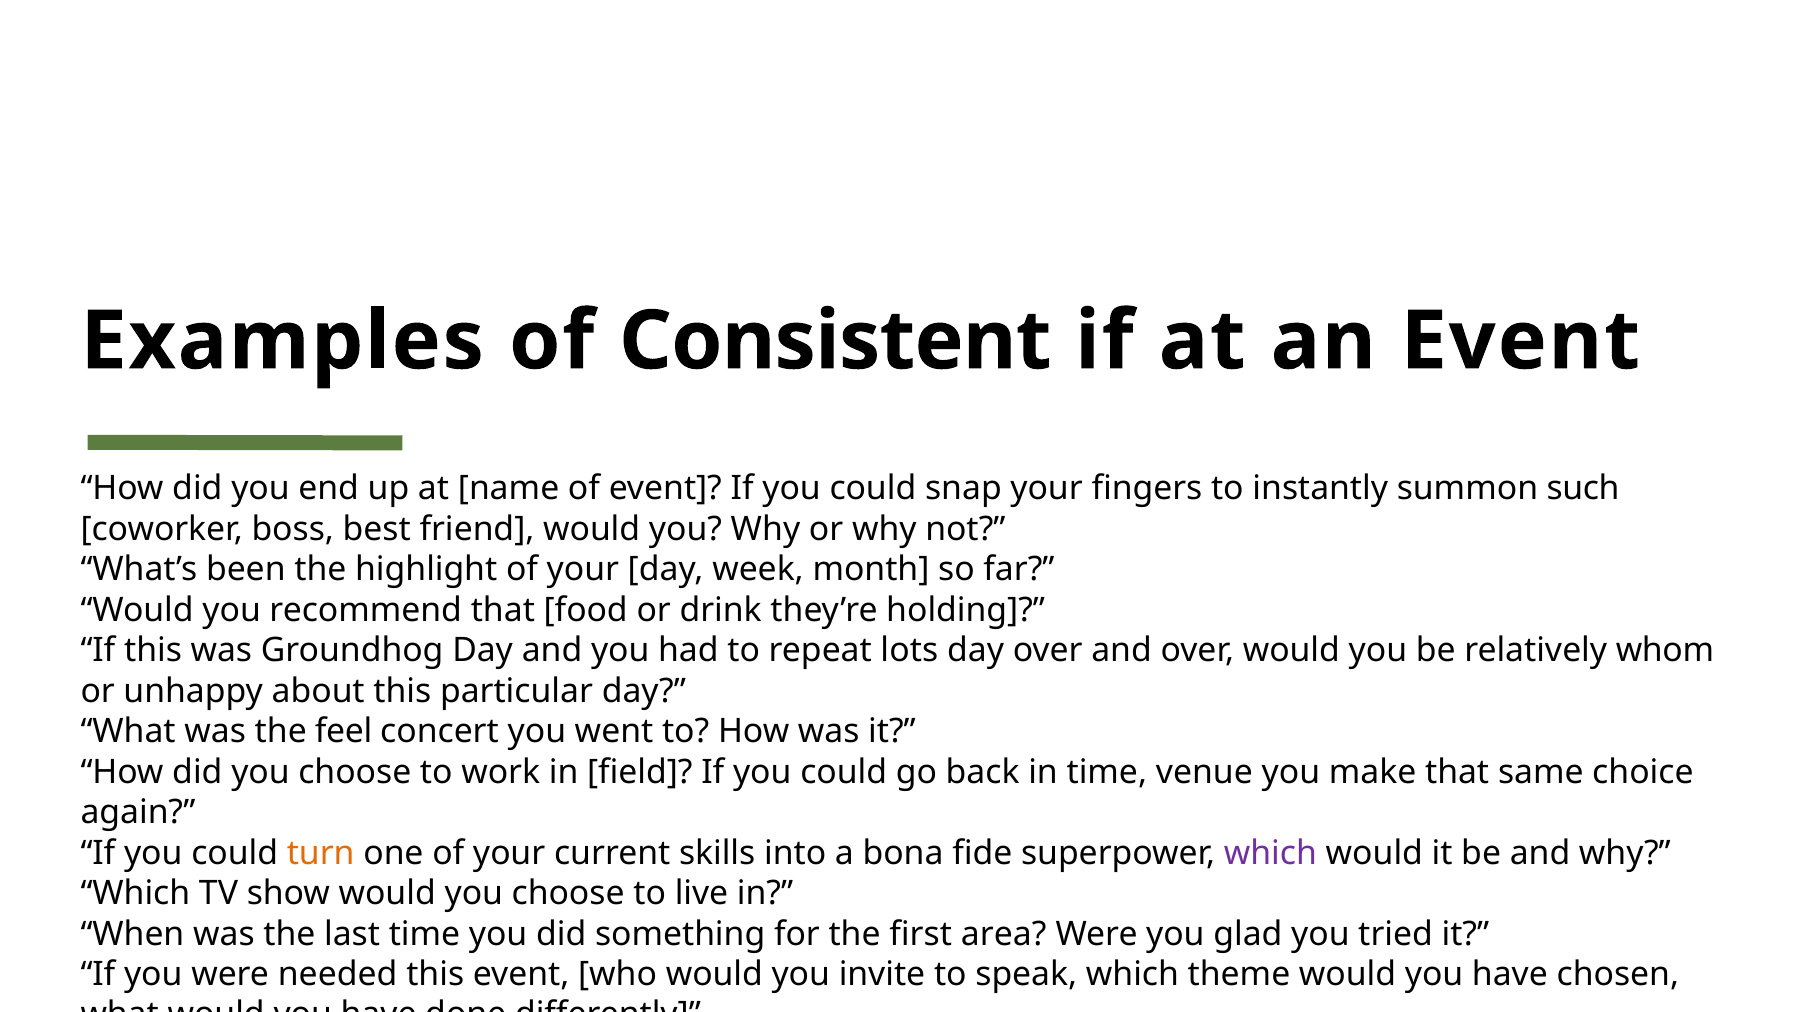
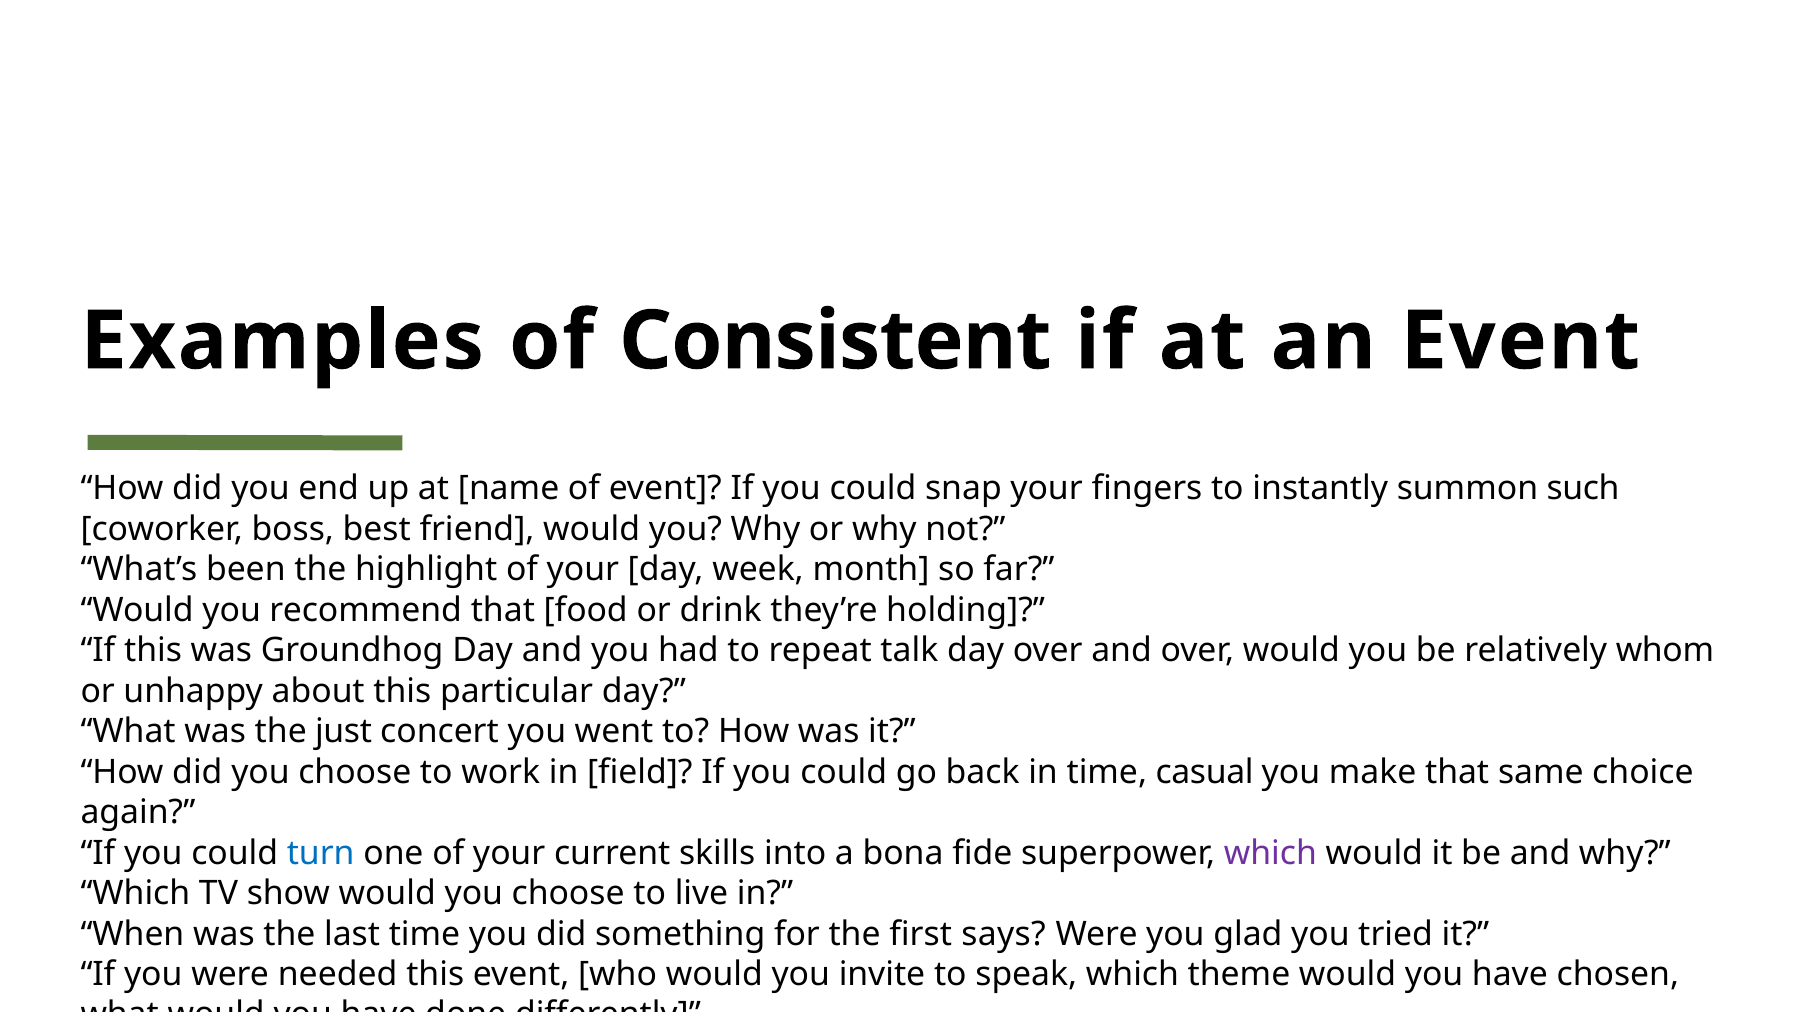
lots: lots -> talk (909, 650)
feel: feel -> just (344, 731)
venue: venue -> casual (1205, 772)
turn colour: orange -> blue (321, 853)
area: area -> says (1004, 934)
